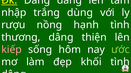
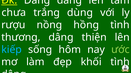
nhập: nhập -> chưa (14, 13)
hạnh: hạnh -> hồng (86, 25)
kiếp colour: pink -> light blue (12, 50)
